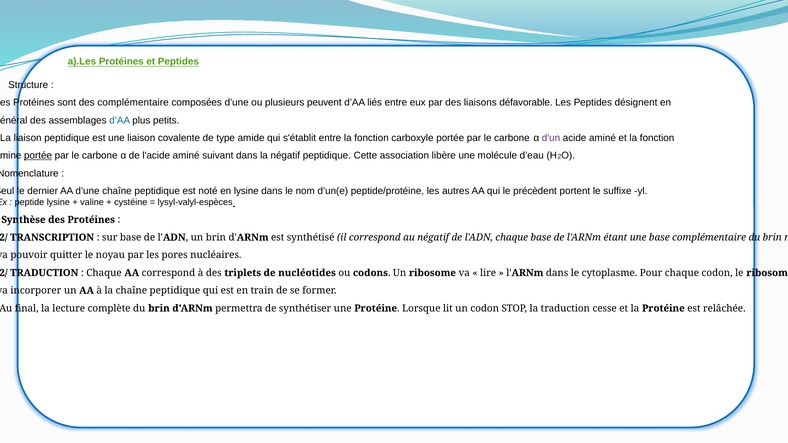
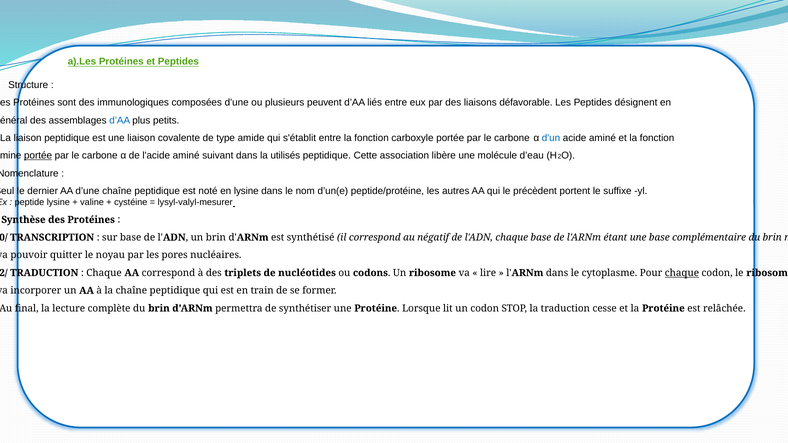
des complémentaire: complémentaire -> immunologiques (133, 103)
d'un colour: purple -> blue (551, 138)
la négatif: négatif -> utilisés (285, 156)
lysyl-valyl-espèces: lysyl-valyl-espèces -> lysyl-valyl-mesurer (195, 203)
2/: 2/ -> 0/ (3, 238)
chaque underline: none -> present (682, 273)
